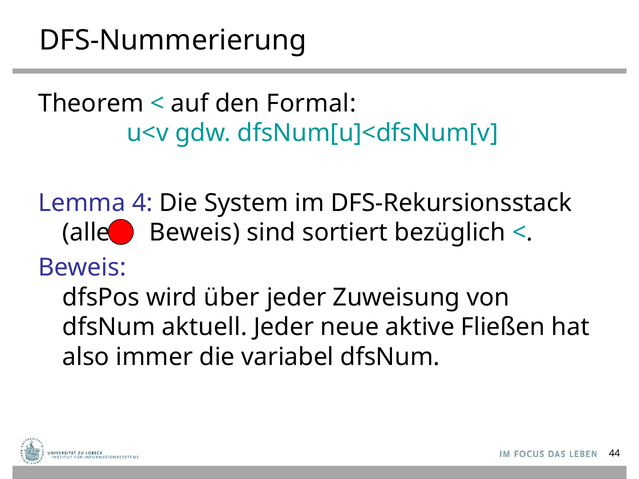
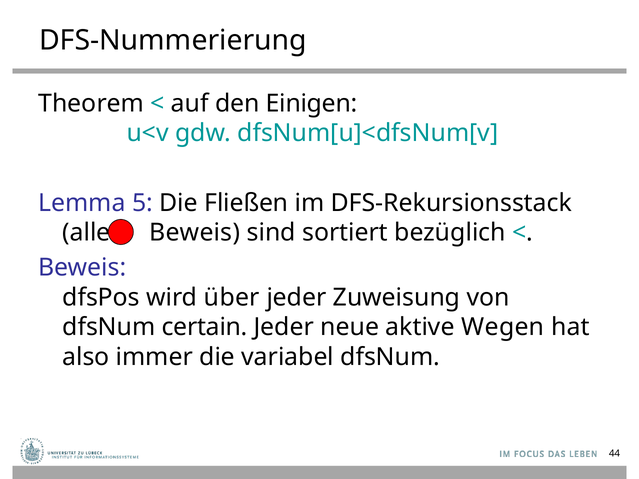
Formal: Formal -> Einigen (312, 103)
4: 4 -> 5 (142, 203)
System: System -> Fließen (246, 203)
aktuell: aktuell -> certain (205, 327)
Fließen: Fließen -> Wegen (503, 327)
